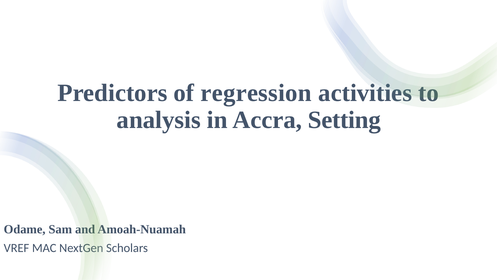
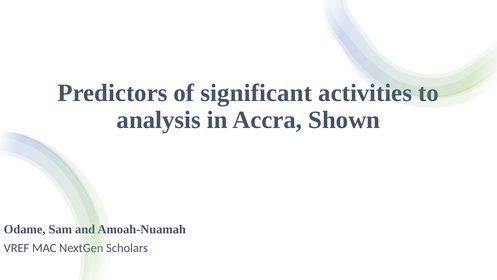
regression: regression -> significant (256, 93)
Setting: Setting -> Shown (344, 120)
